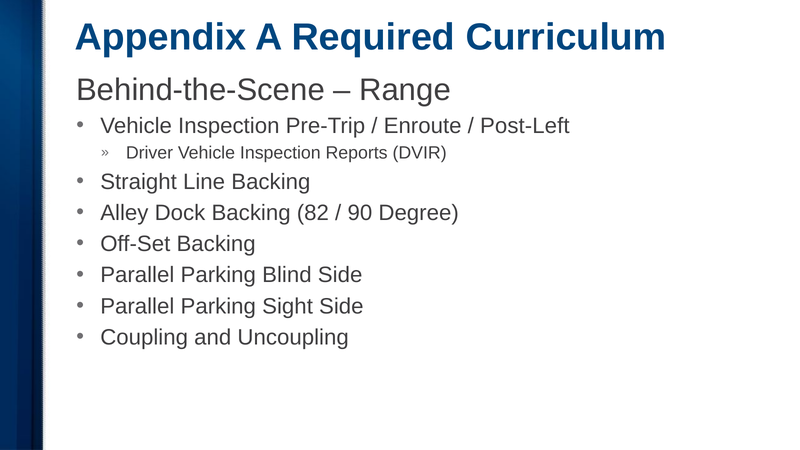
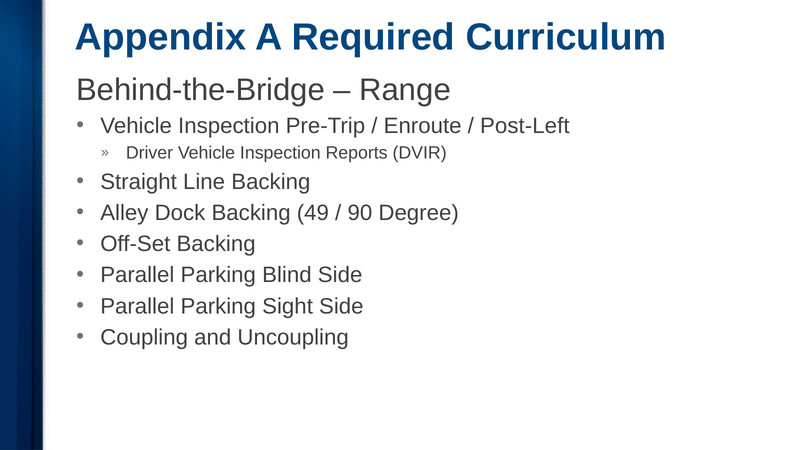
Behind-the-Scene: Behind-the-Scene -> Behind-the-Bridge (201, 90)
82: 82 -> 49 (313, 213)
